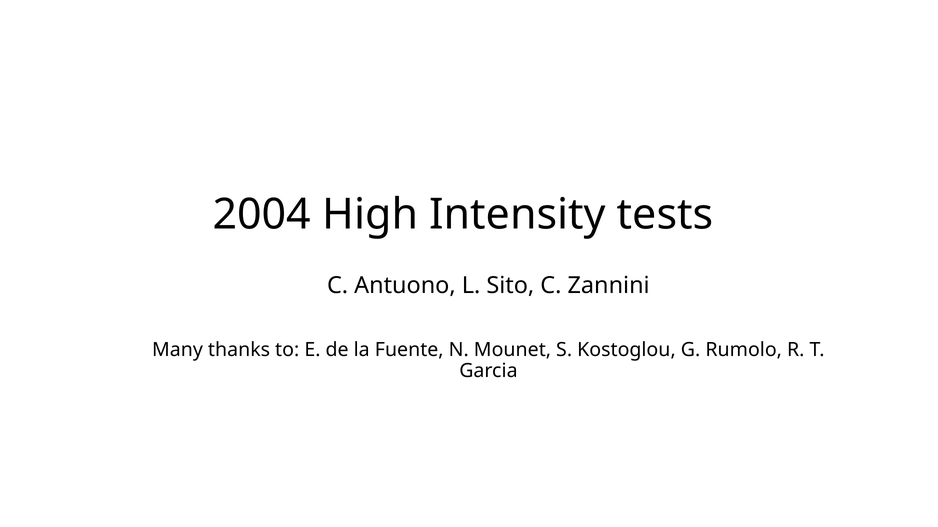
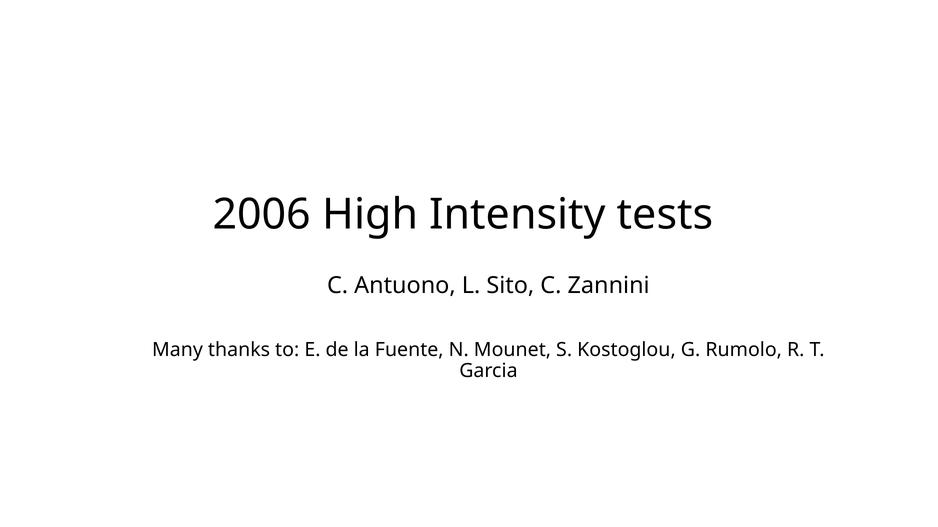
2004: 2004 -> 2006 (262, 215)
